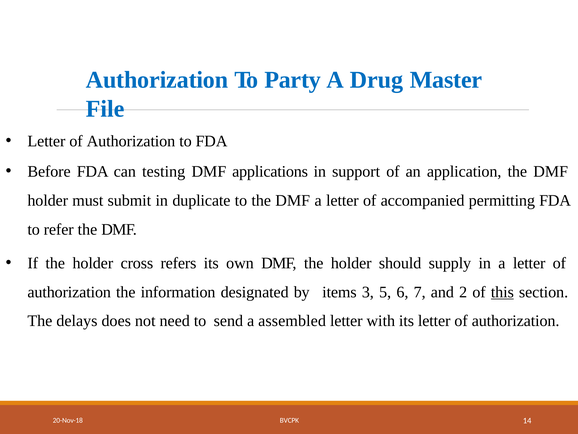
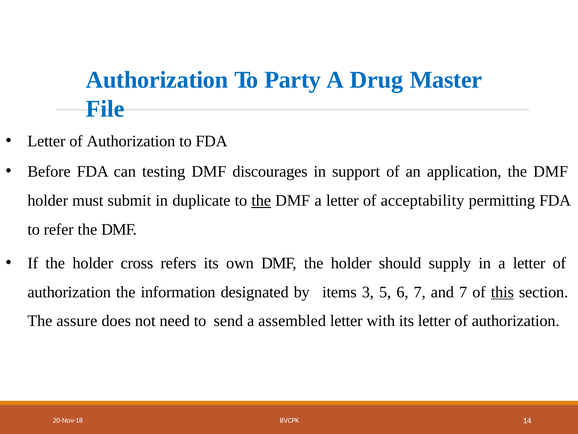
applications: applications -> discourages (270, 171)
the underline: none -> present (261, 200)
accompanied: accompanied -> acceptability (422, 200)
and 2: 2 -> 7 (463, 292)
delays: delays -> assure (77, 321)
